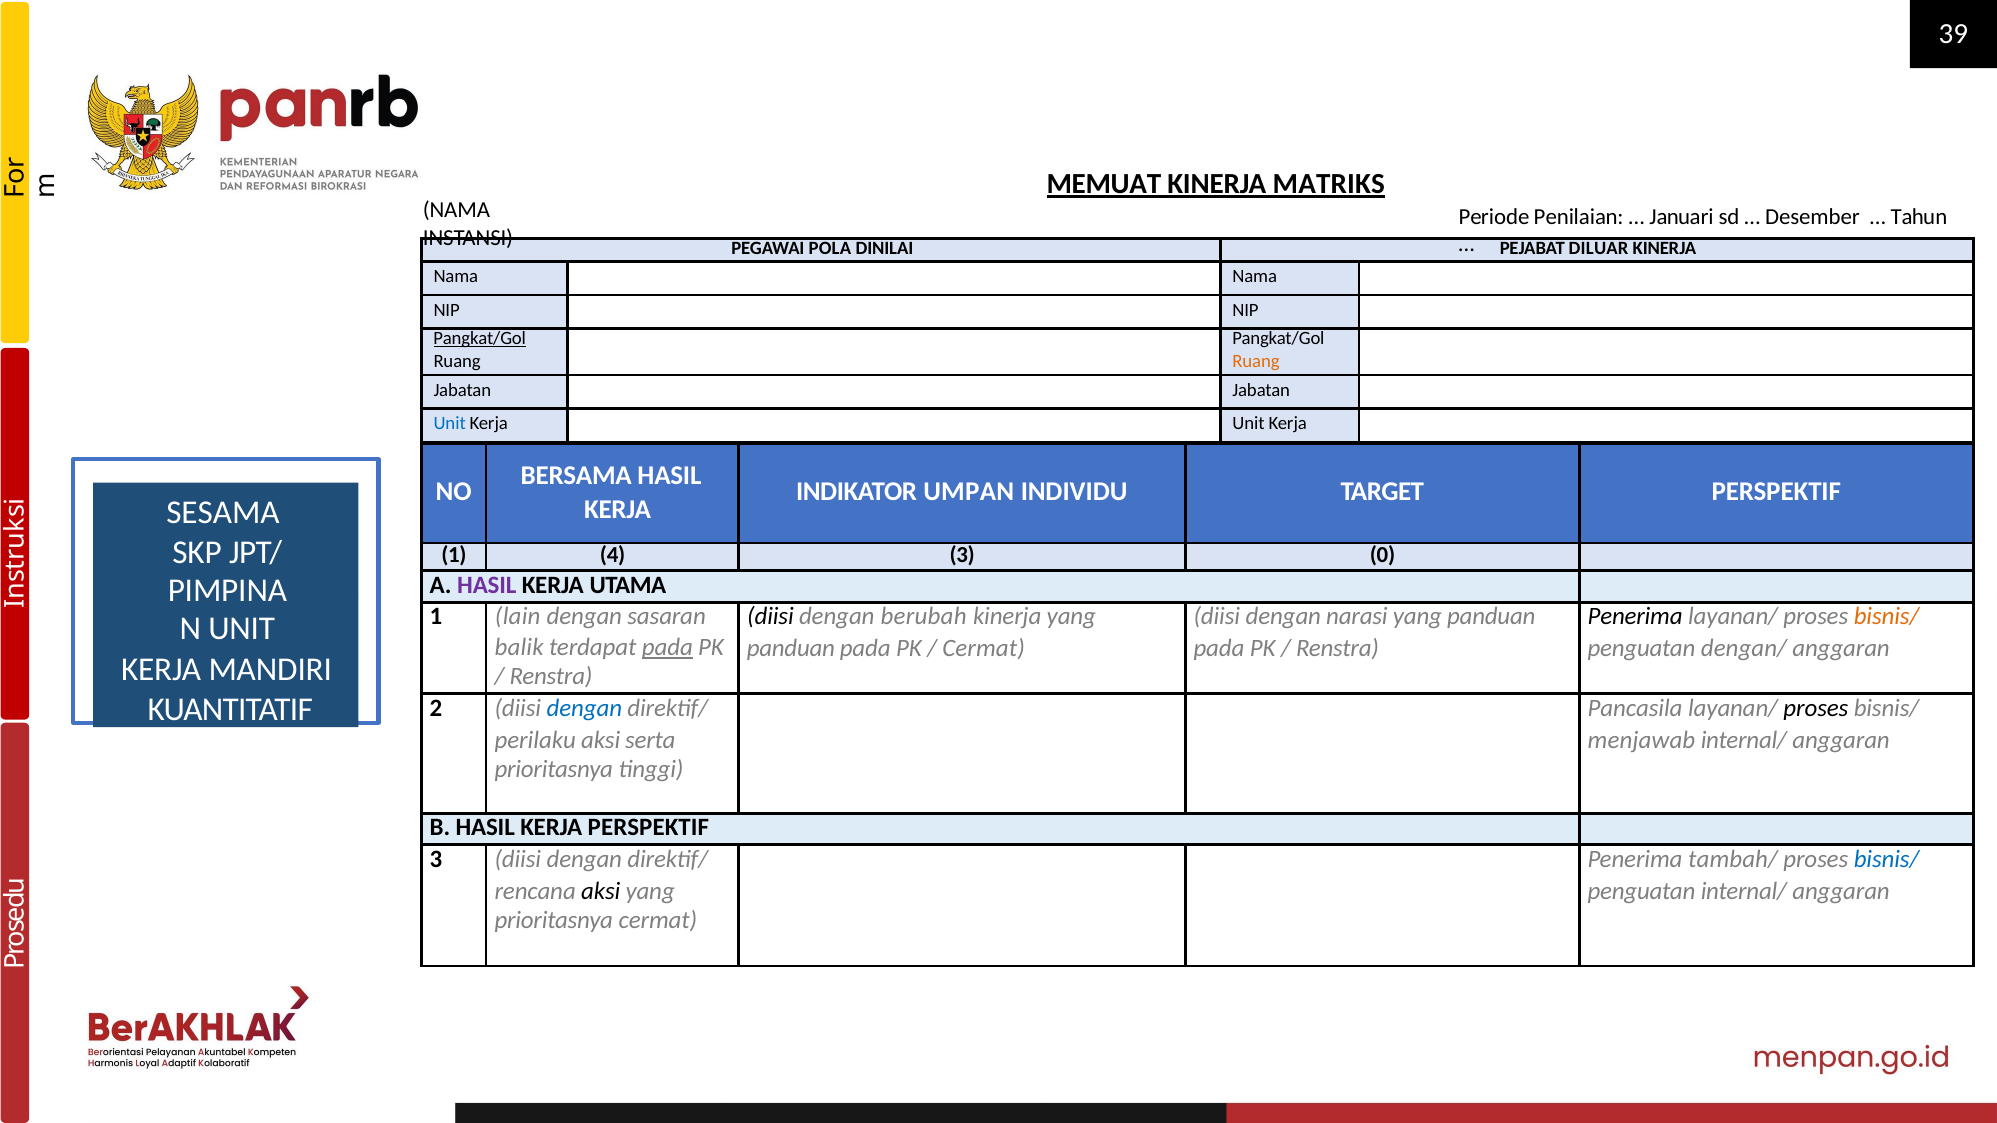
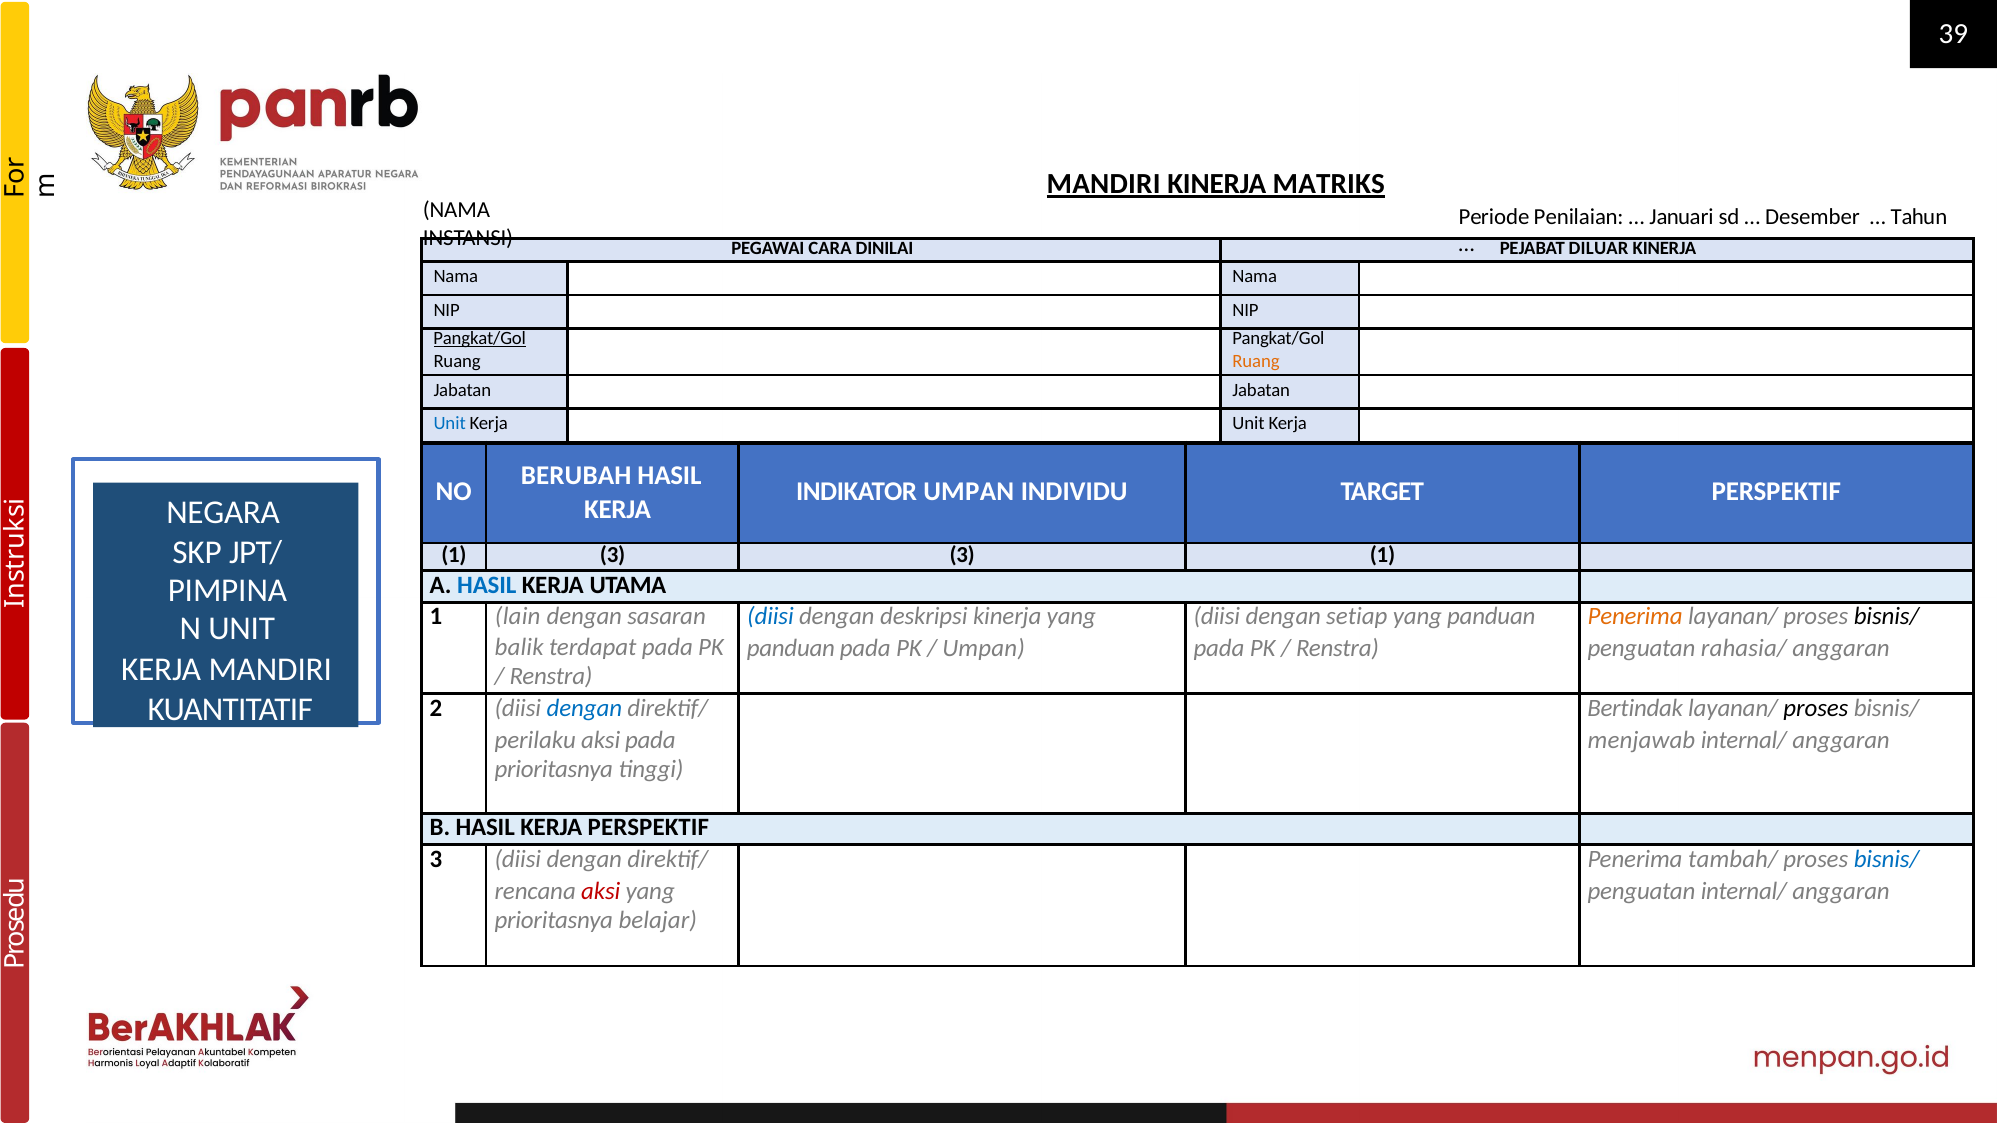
MEMUAT: MEMUAT -> MANDIRI (1104, 184)
POLA: POLA -> CARA (830, 248)
BERSAMA: BERSAMA -> BERUBAH (576, 476)
SESAMA: SESAMA -> NEGARA (223, 513)
1 4: 4 -> 3 (613, 555)
3 0: 0 -> 1 (1383, 555)
HASIL colour: purple -> blue (487, 585)
diisi colour: black -> blue (770, 617)
berubah: berubah -> deskripsi (924, 617)
narasi: narasi -> setiap (1357, 617)
Penerima colour: black -> orange (1635, 617)
bisnis/ colour: orange -> black (1887, 617)
pada underline: present -> none (667, 648)
Cermat: Cermat -> Umpan (984, 649)
dengan/: dengan/ -> rahasia/ (1744, 649)
Pancasila: Pancasila -> Bertindak (1635, 708)
aksi serta: serta -> pada (650, 740)
aksi colour: black -> red (601, 891)
prioritasnya cermat: cermat -> belajar (658, 920)
